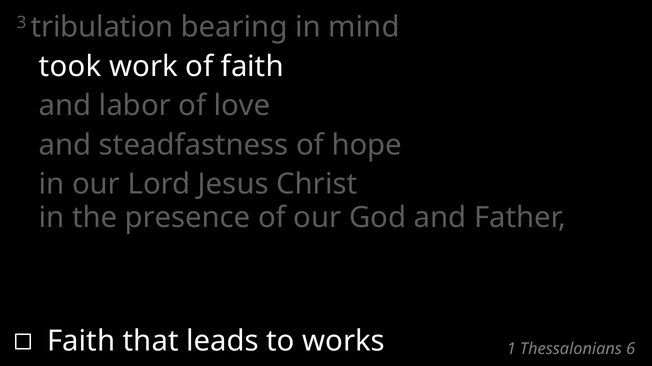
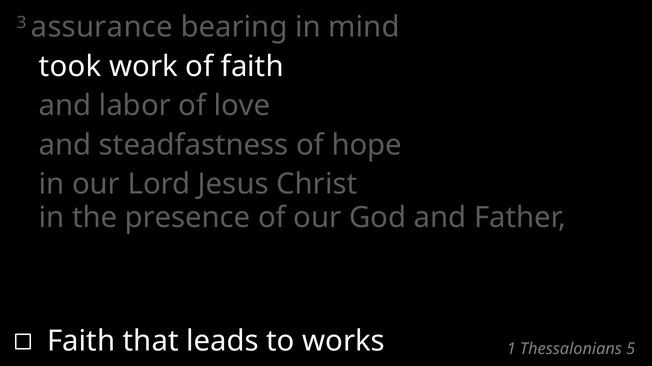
tribulation: tribulation -> assurance (102, 27)
6: 6 -> 5 (631, 349)
